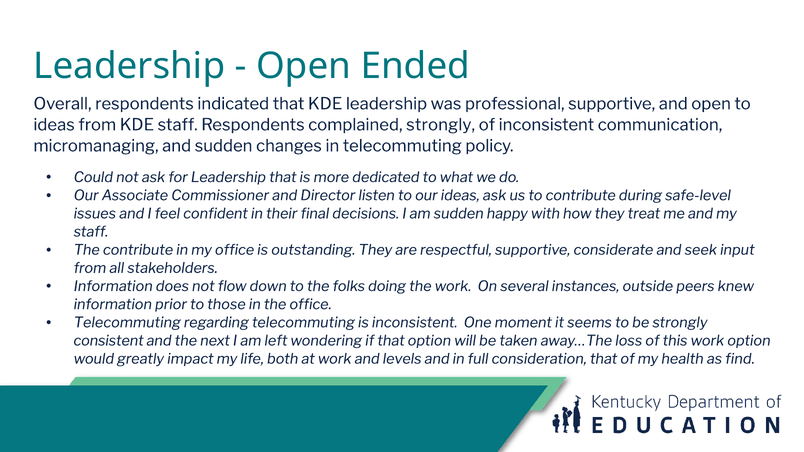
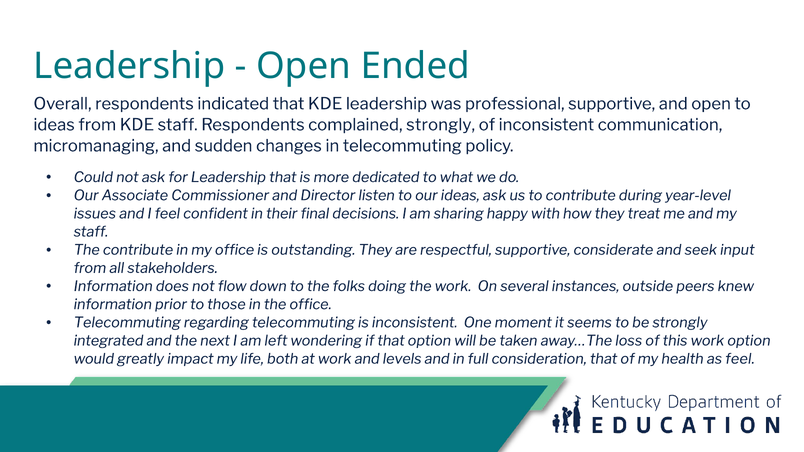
safe-level: safe-level -> year-level (698, 196)
am sudden: sudden -> sharing (459, 214)
consistent: consistent -> integrated (109, 341)
as find: find -> feel (740, 359)
